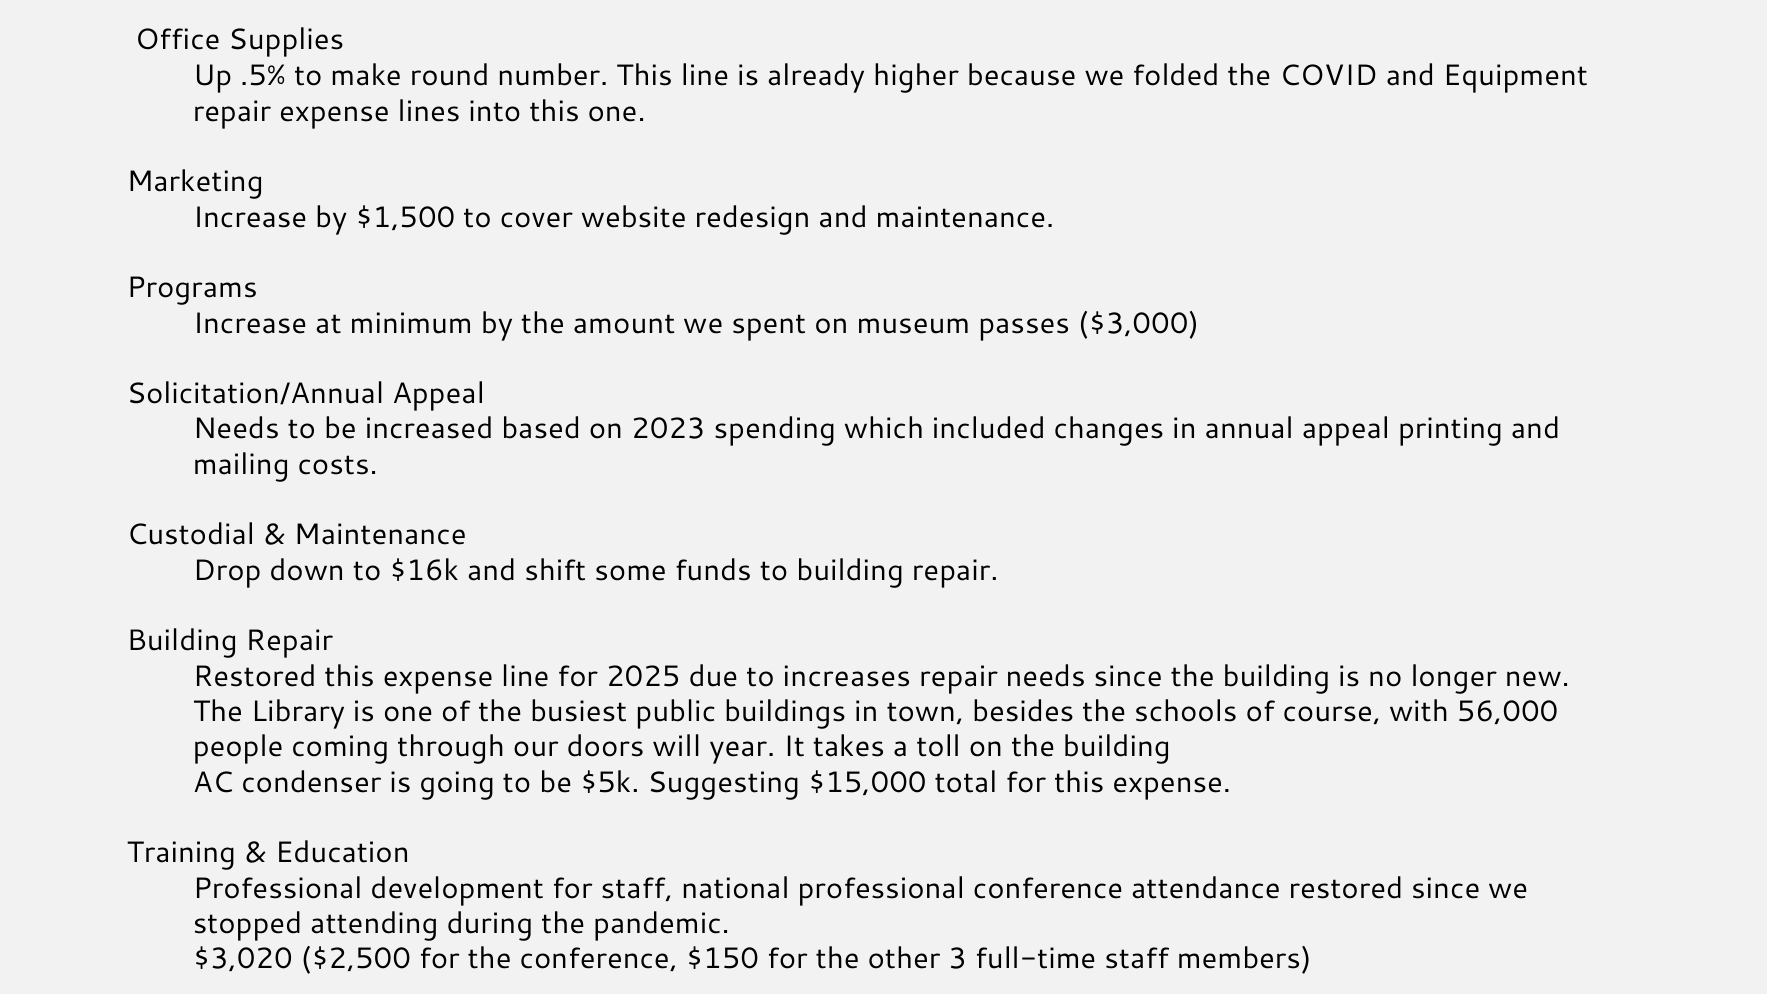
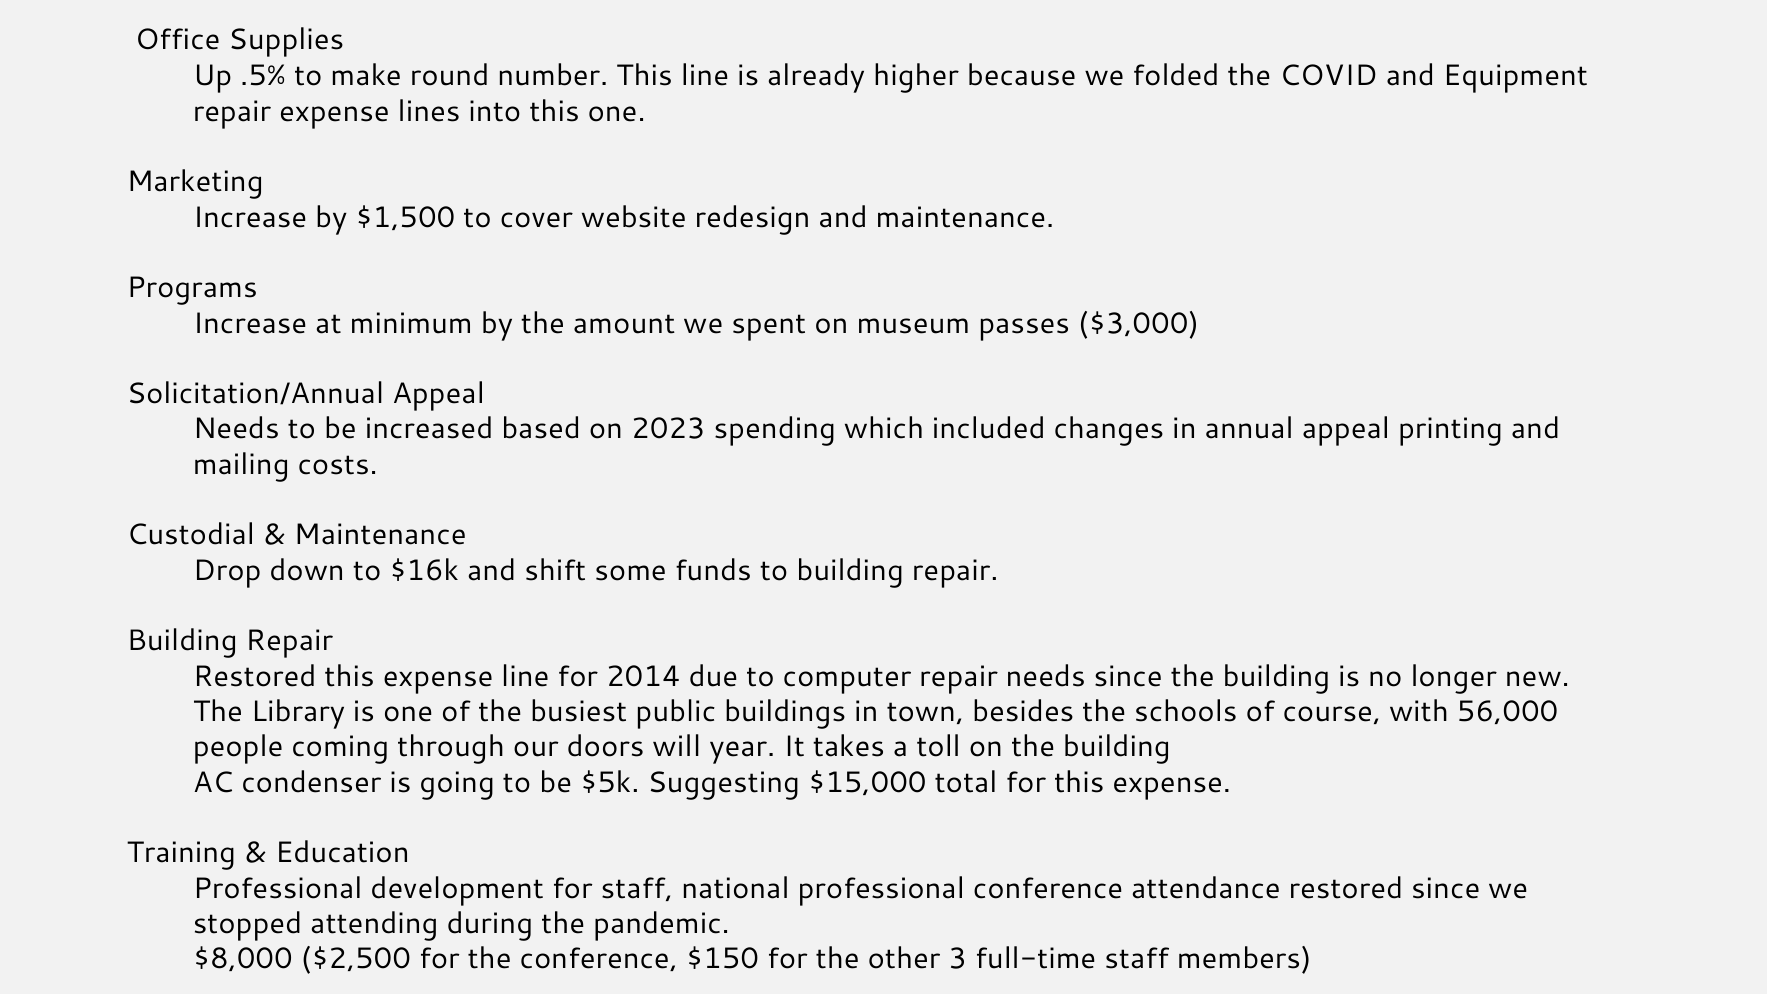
2025: 2025 -> 2014 (643, 676)
increases: increases -> computer (847, 676)
$3,020: $3,020 -> $8,000 (243, 959)
